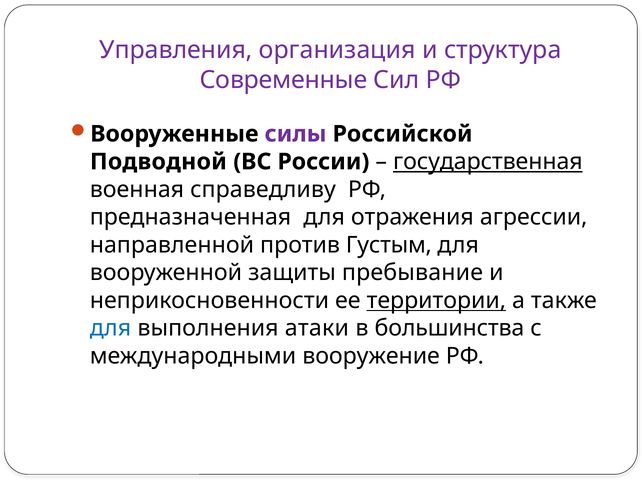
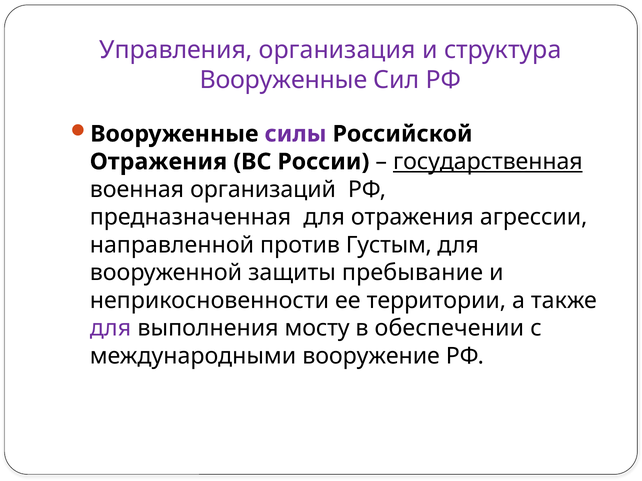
Современные: Современные -> Вооруженные (284, 80)
Подводной: Подводной -> Отражения (158, 162)
справедливу: справедливу -> организаций (263, 190)
территории underline: present -> none (436, 301)
для colour: blue -> purple (110, 329)
атаки: атаки -> мосту (317, 329)
большинства: большинства -> обеспечении (449, 329)
